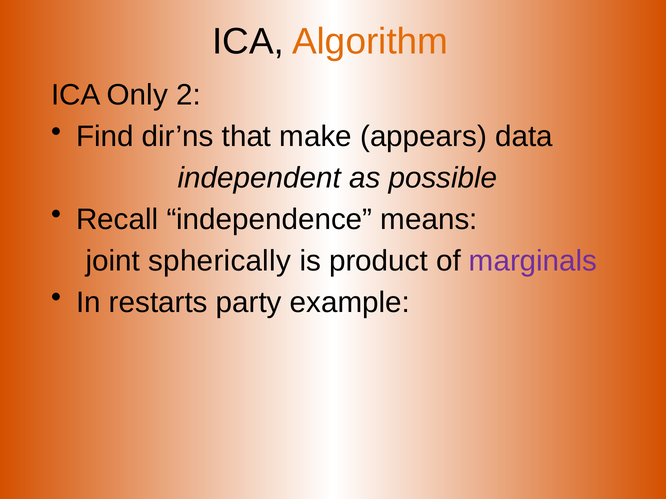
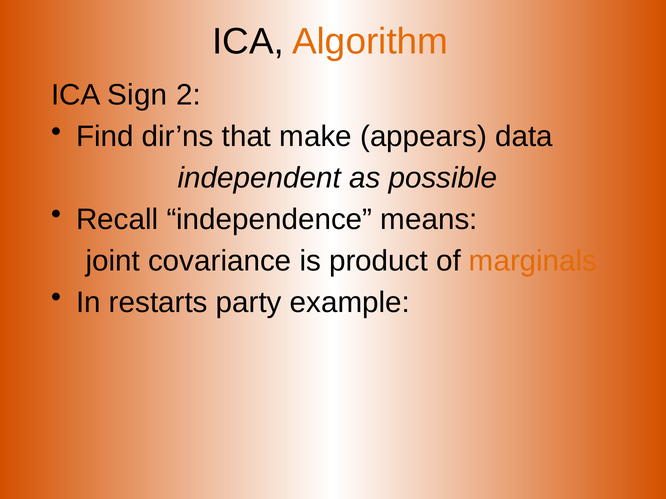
Only: Only -> Sign (137, 95)
spherically: spherically -> covariance (220, 261)
marginals colour: purple -> orange (533, 261)
